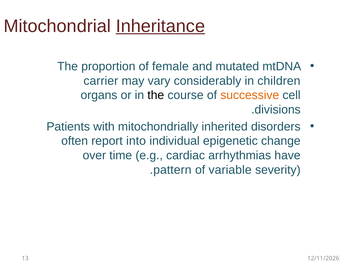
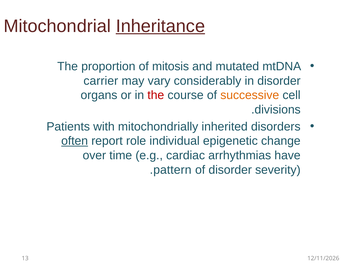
female: female -> mitosis (171, 66)
in children: children -> disorder (279, 81)
the colour: black -> red (156, 95)
often underline: none -> present (75, 141)
into: into -> role (136, 141)
of variable: variable -> disorder (230, 170)
